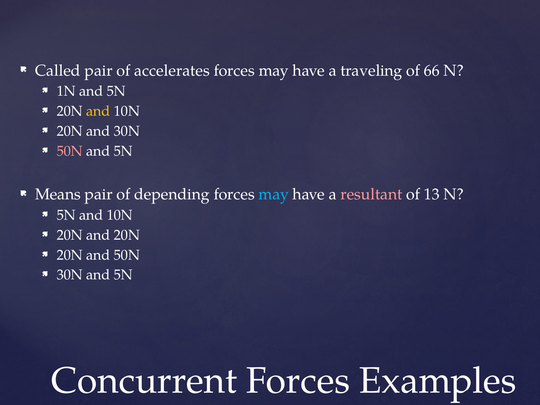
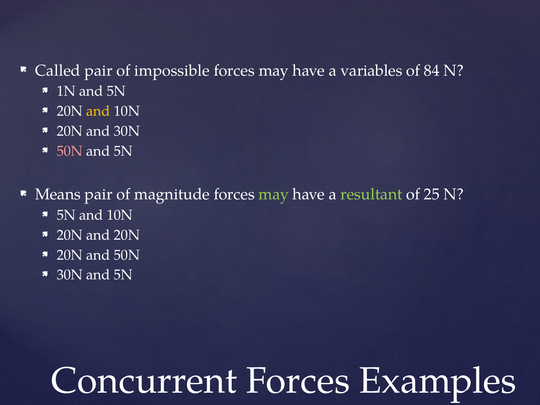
accelerates: accelerates -> impossible (172, 71)
traveling: traveling -> variables (371, 71)
66: 66 -> 84 (432, 71)
depending: depending -> magnitude (172, 194)
may colour: light blue -> light green (274, 194)
resultant colour: pink -> light green (371, 194)
13: 13 -> 25 (432, 194)
